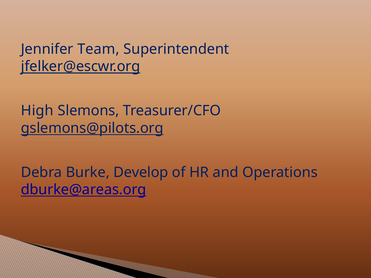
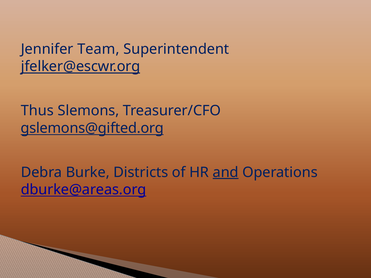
High: High -> Thus (37, 111)
gslemons@pilots.org: gslemons@pilots.org -> gslemons@gifted.org (92, 128)
Develop: Develop -> Districts (141, 172)
and underline: none -> present (226, 172)
